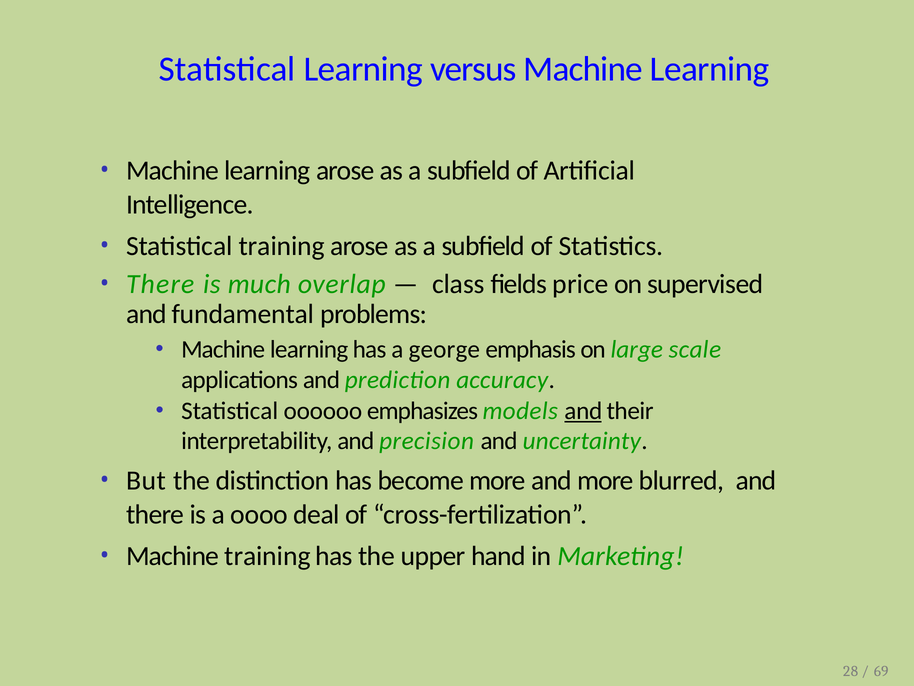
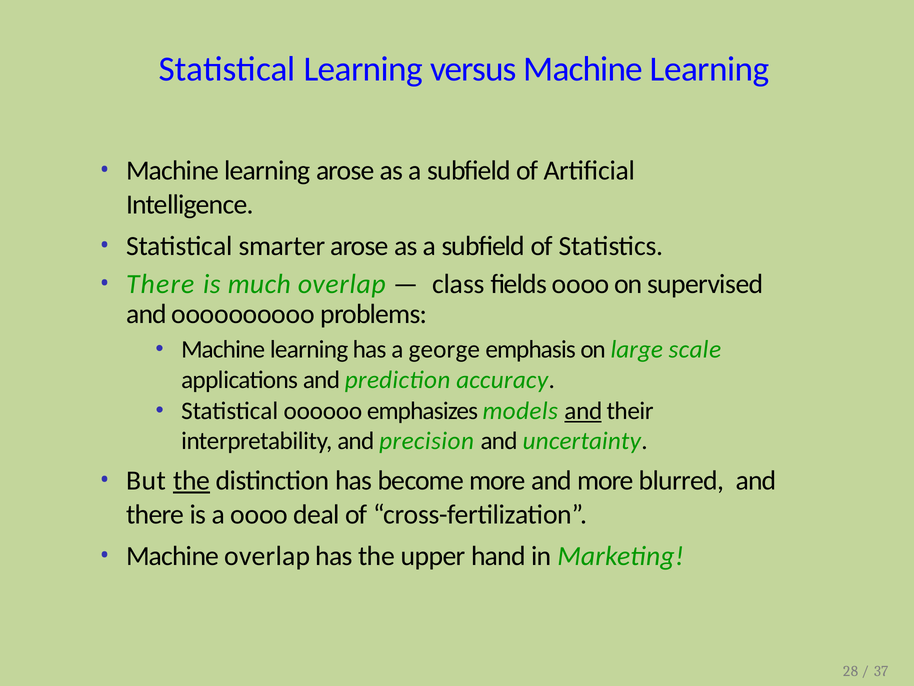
Statistical training: training -> smarter (282, 246)
fields price: price -> oooo (581, 284)
fundamental: fundamental -> oooooooooo (243, 314)
the underline: none -> present (192, 481)
Machine training: training -> overlap (267, 556)
69: 69 -> 37 (881, 671)
